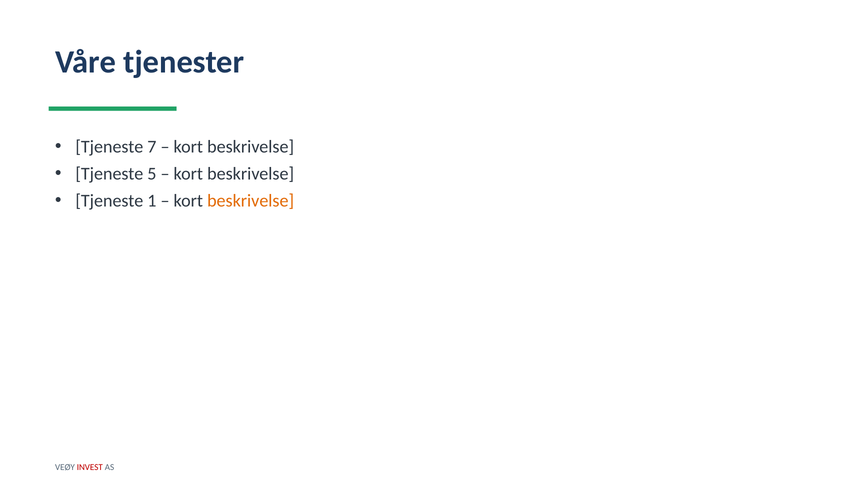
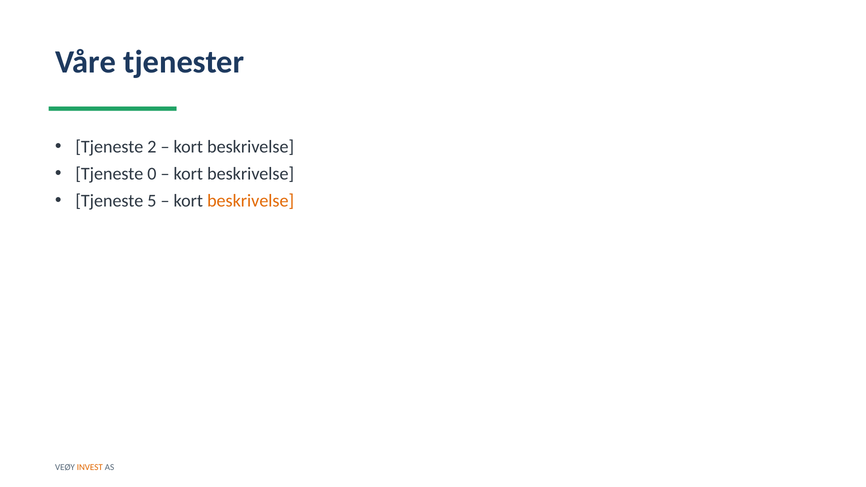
7: 7 -> 2 (152, 147)
5: 5 -> 0 (152, 174)
1: 1 -> 5 (152, 201)
INVEST colour: red -> orange (90, 467)
